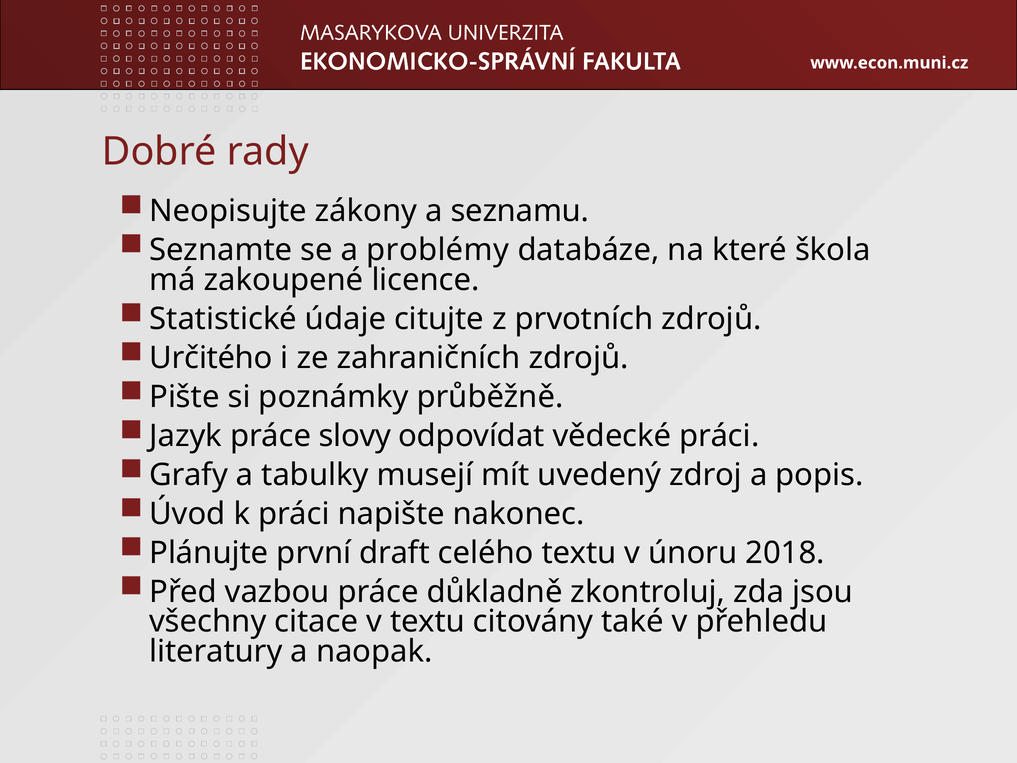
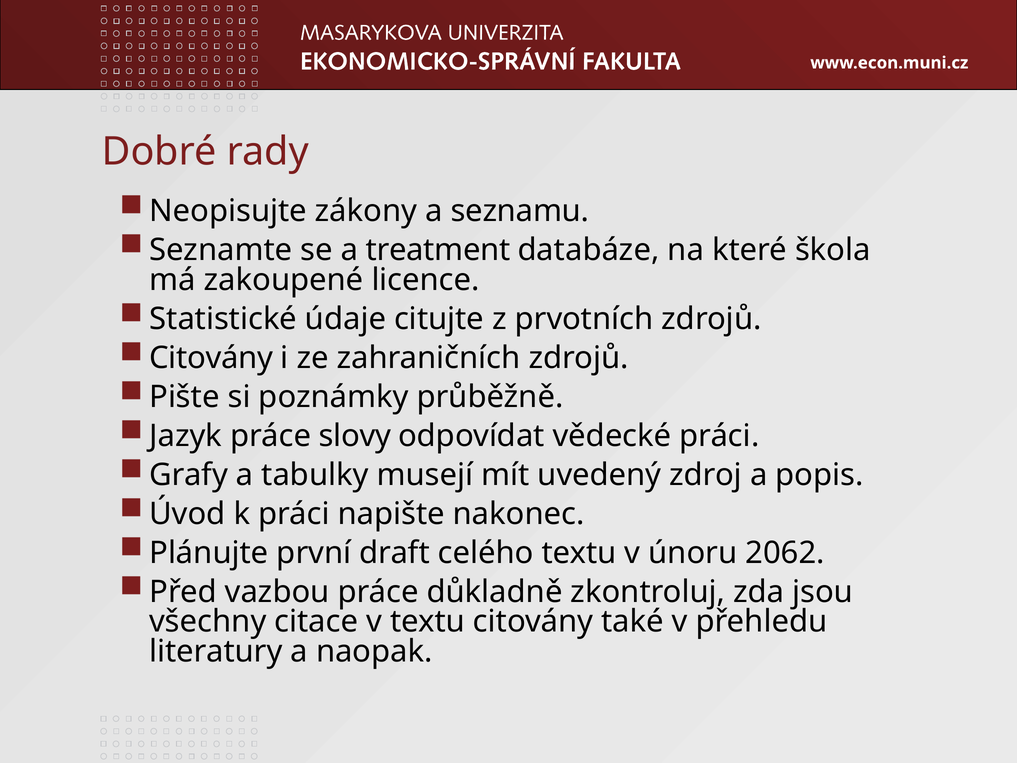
problémy: problémy -> treatment (438, 250)
Určitého: Určitého -> Citovány (211, 358)
2018: 2018 -> 2062 (785, 553)
